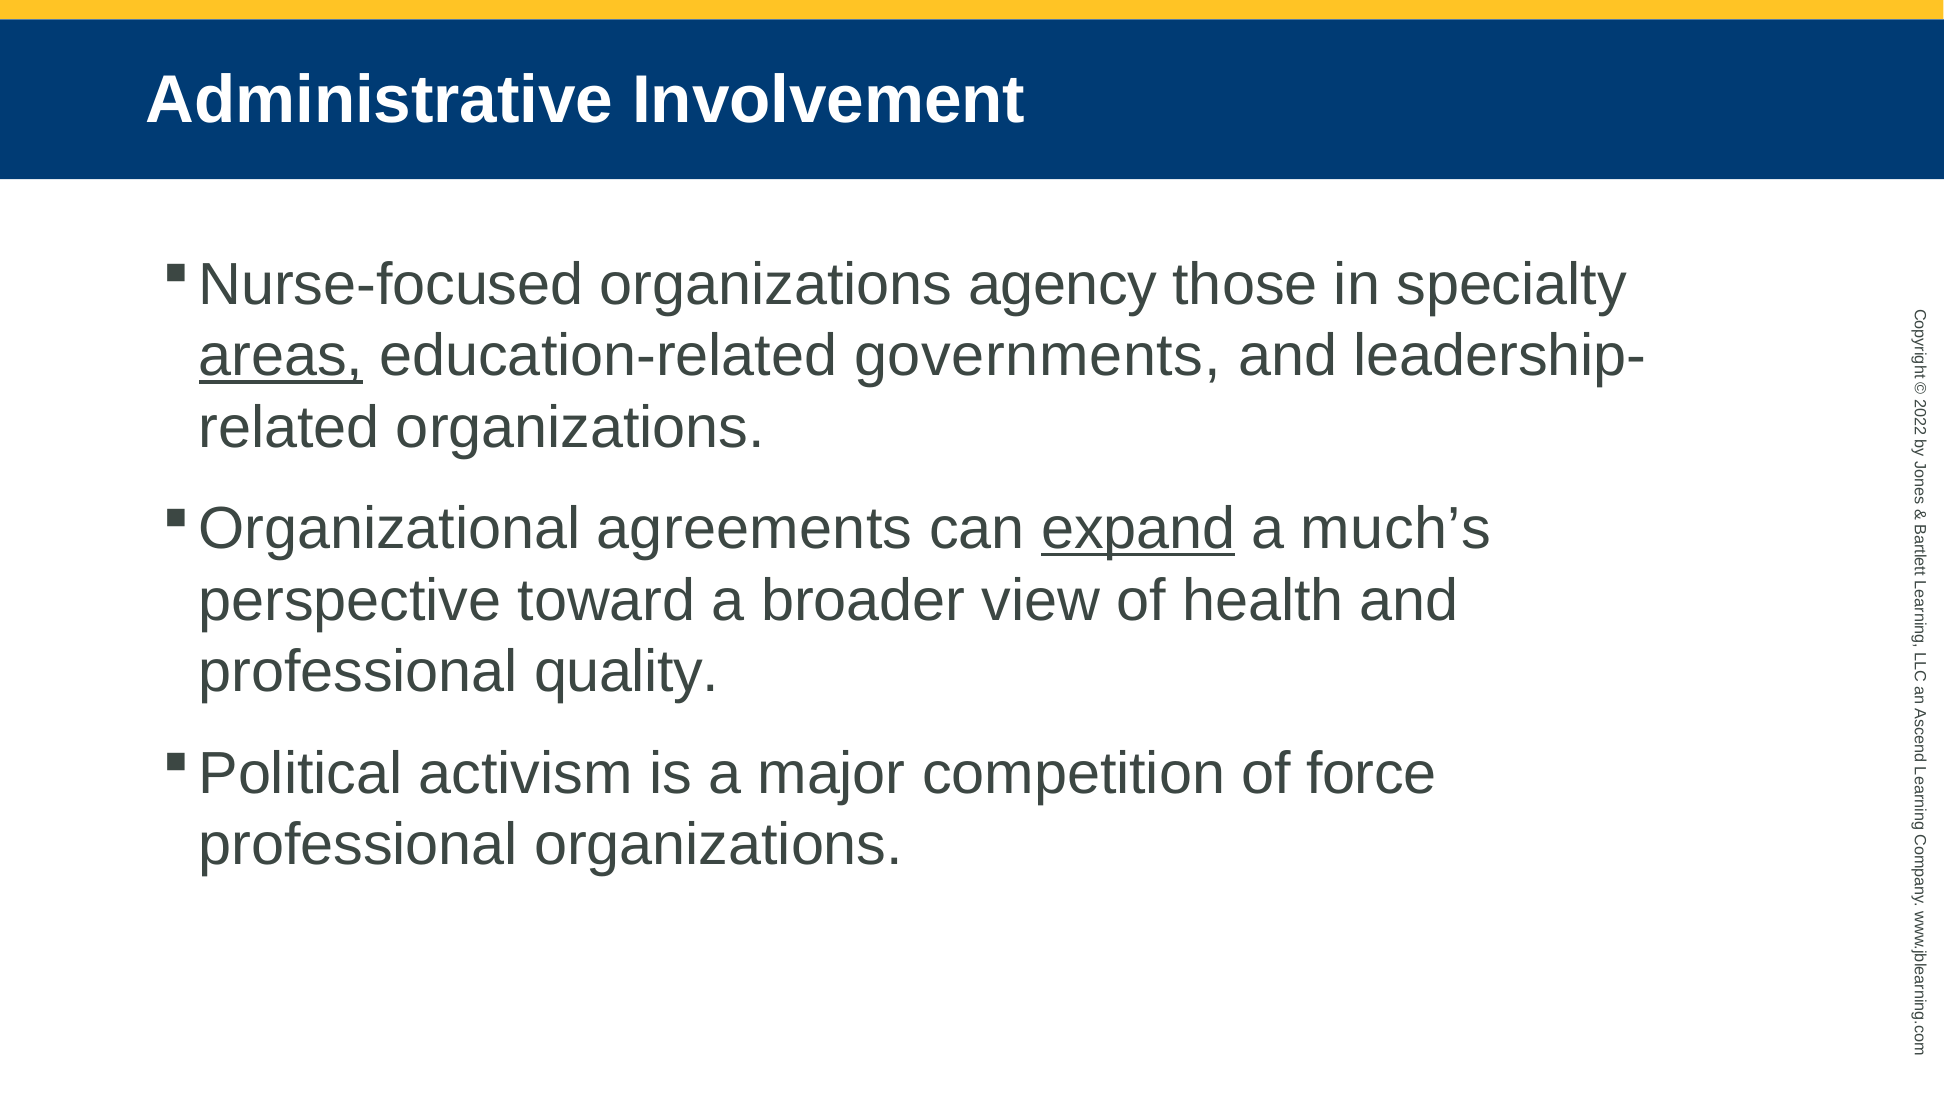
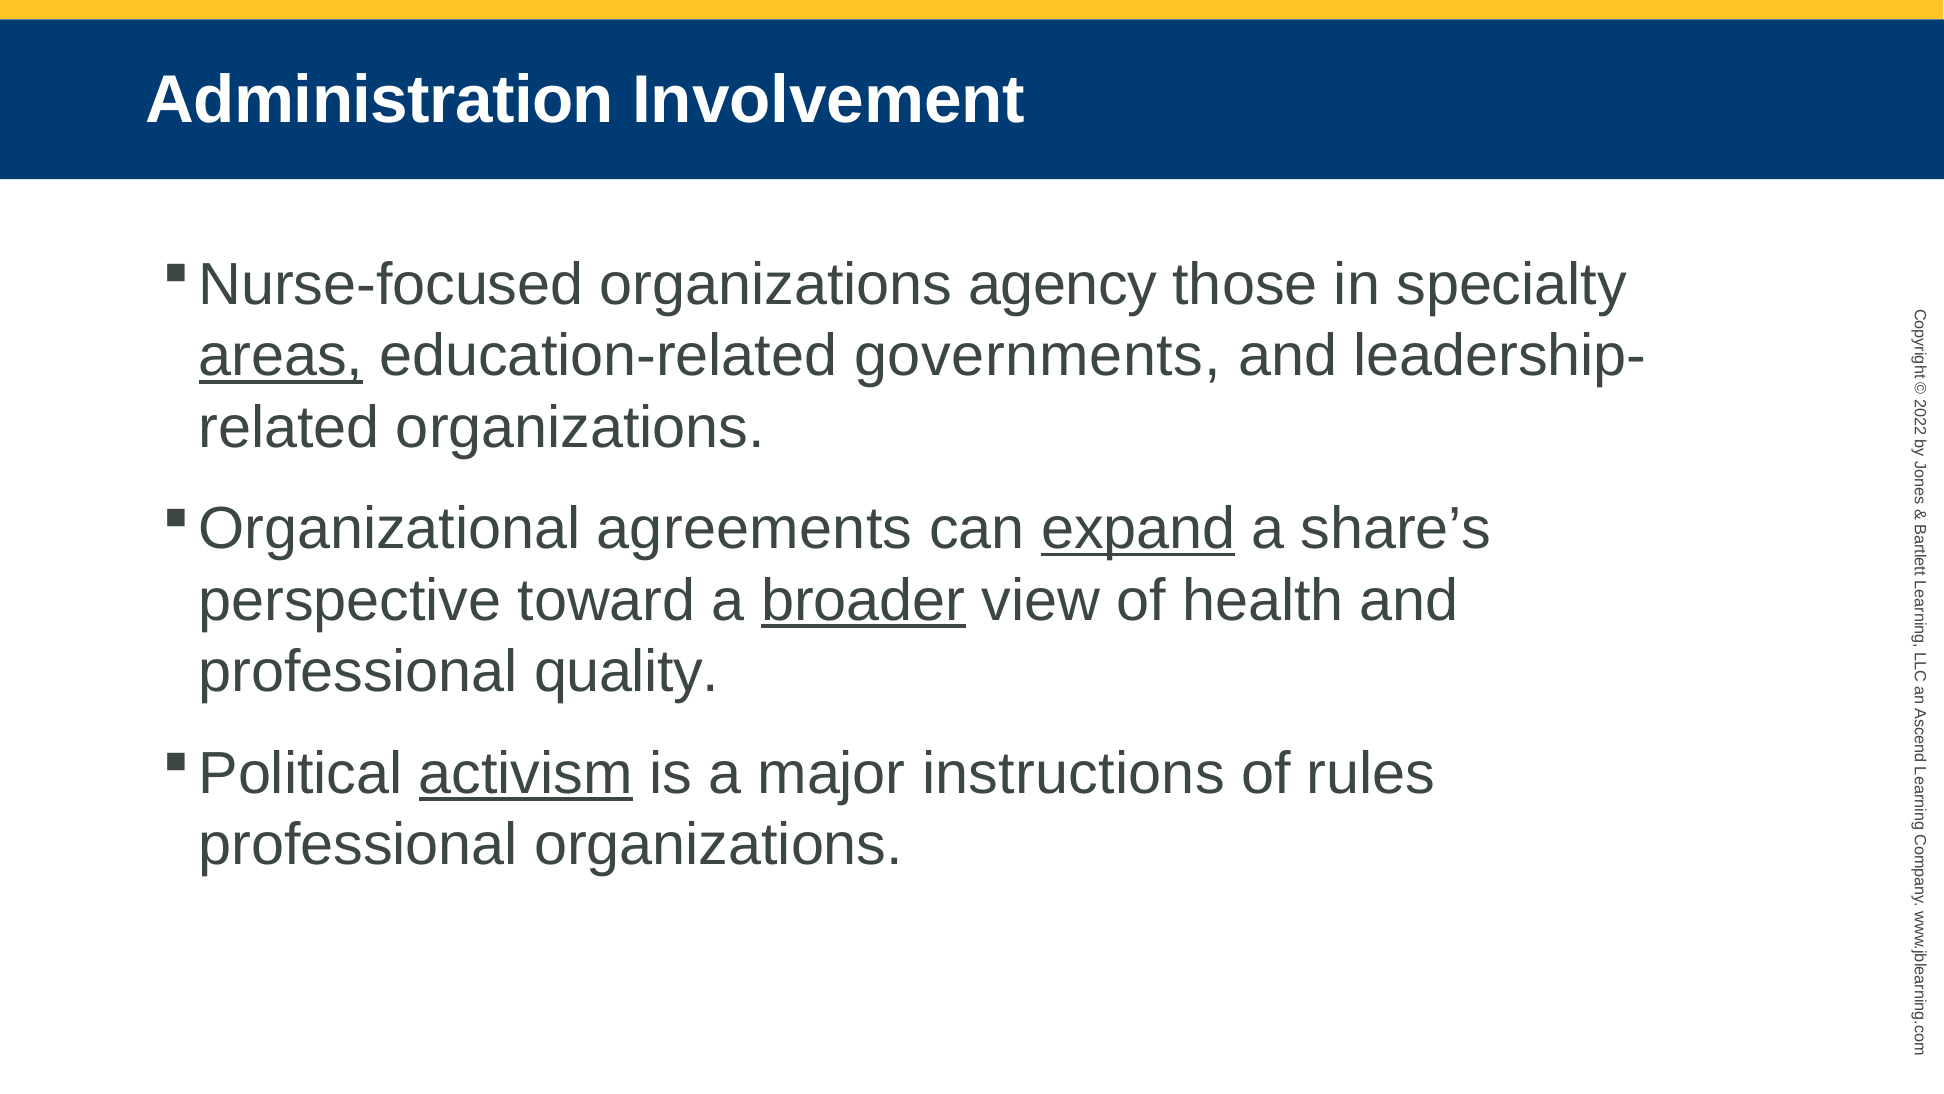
Administrative: Administrative -> Administration (380, 100)
much’s: much’s -> share’s (1396, 529)
broader underline: none -> present (863, 600)
activism underline: none -> present (526, 773)
competition: competition -> instructions (1073, 773)
force: force -> rules (1371, 773)
